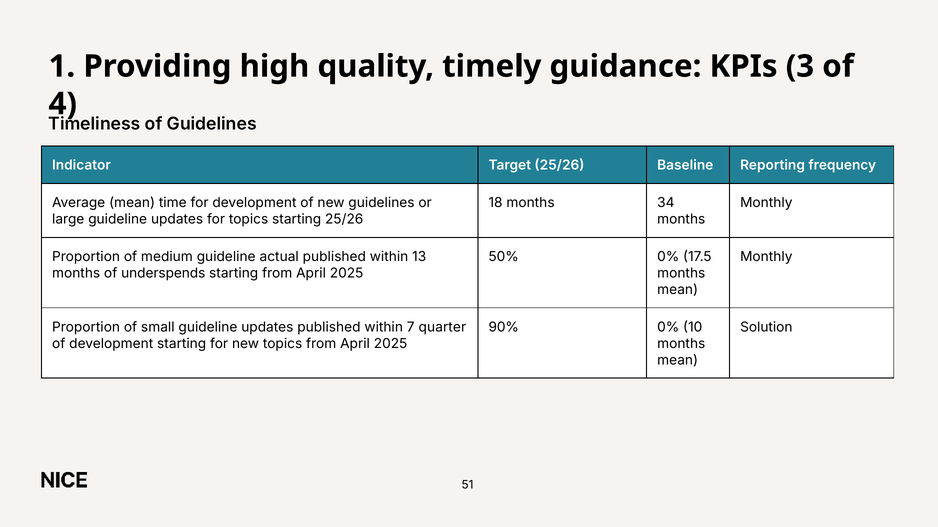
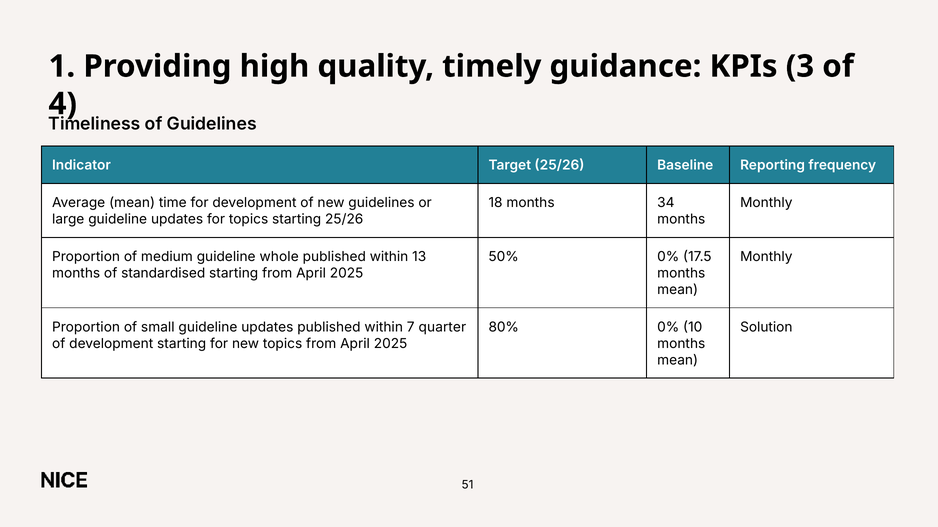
actual: actual -> whole (279, 257)
underspends: underspends -> standardised (163, 274)
90%: 90% -> 80% (504, 327)
